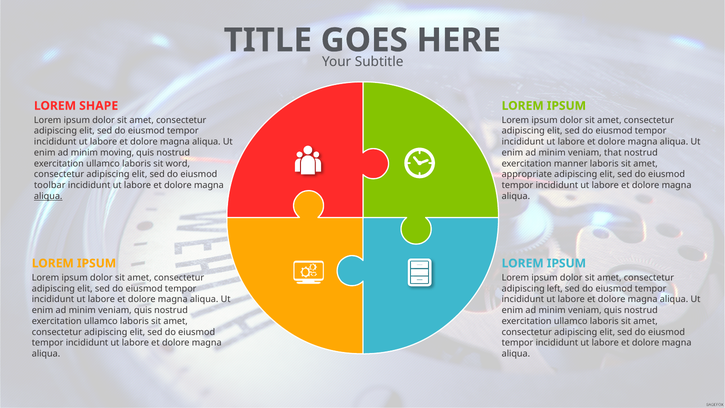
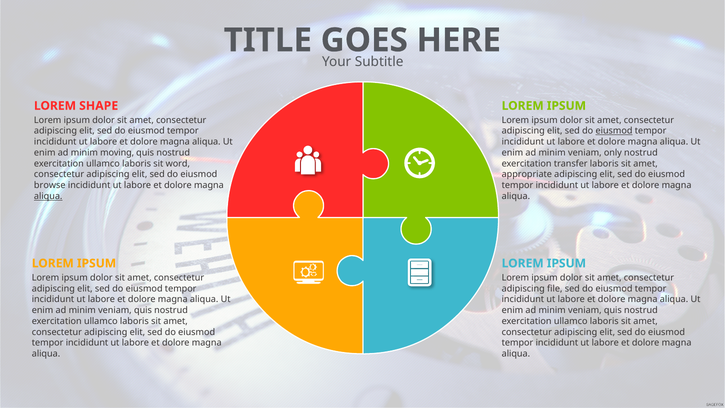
eiusmod underline: none -> present (614, 131)
that: that -> only (613, 153)
manner: manner -> transfer (571, 164)
toolbar: toolbar -> browse (50, 185)
left: left -> file (555, 288)
